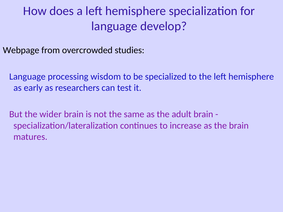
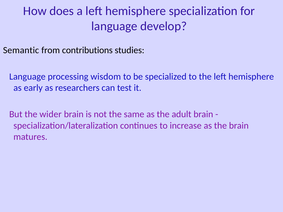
Webpage: Webpage -> Semantic (21, 50)
overcrowded: overcrowded -> contributions (87, 50)
